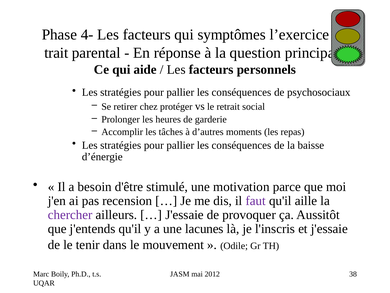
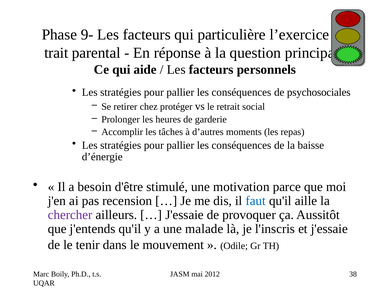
4-: 4- -> 9- (87, 35)
symptômes: symptômes -> particulière (232, 35)
psychosociaux: psychosociaux -> psychosociales (319, 92)
faut colour: purple -> blue (256, 200)
lacunes: lacunes -> malade (204, 228)
